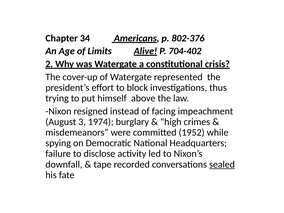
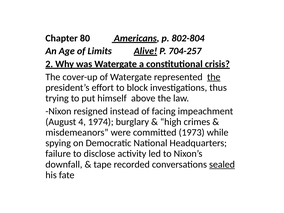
34: 34 -> 80 (85, 38)
802-376: 802-376 -> 802-804 (188, 38)
704-402: 704-402 -> 704-257 (185, 51)
the underline: none -> present (214, 77)
3: 3 -> 4 (82, 122)
1952: 1952 -> 1973 (192, 132)
